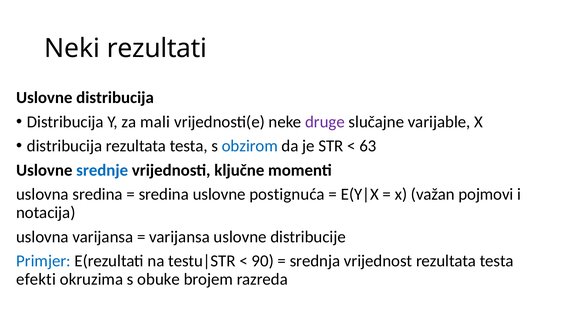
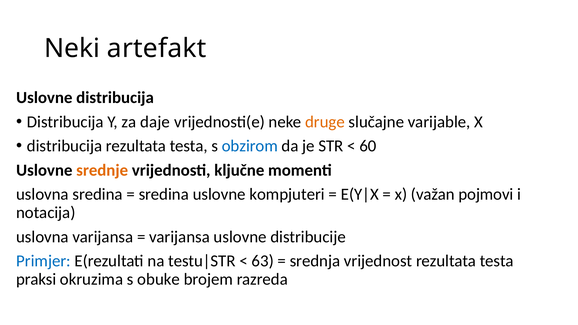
rezultati: rezultati -> artefakt (157, 49)
mali: mali -> daje (155, 122)
druge colour: purple -> orange (325, 122)
63: 63 -> 60 (368, 146)
srednje colour: blue -> orange (102, 170)
postignuća: postignuća -> kompjuteri (287, 194)
90: 90 -> 63 (263, 261)
efekti: efekti -> praksi (36, 279)
